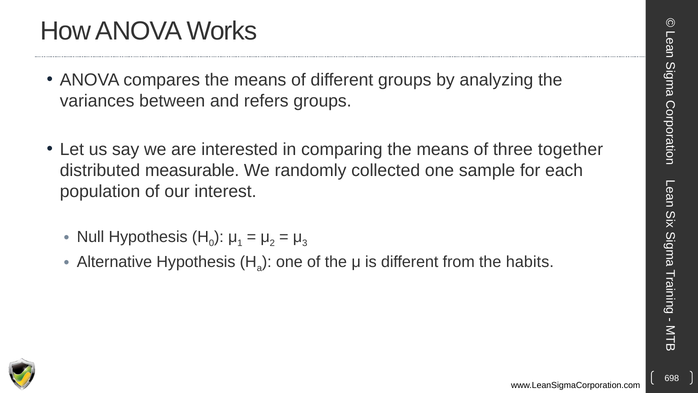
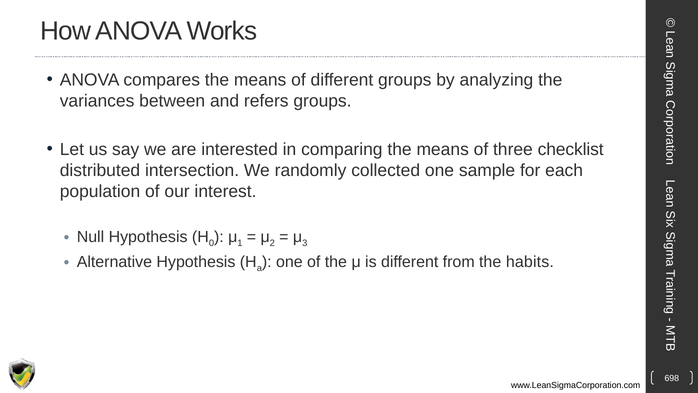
together: together -> checklist (571, 150)
measurable: measurable -> intersection (192, 170)
